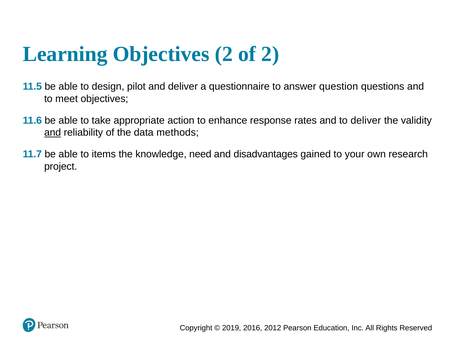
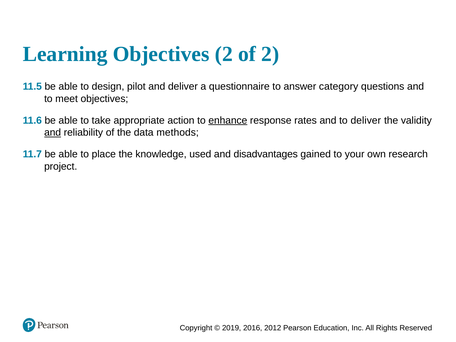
question: question -> category (339, 87)
enhance underline: none -> present (228, 120)
items: items -> place (104, 154)
need: need -> used (200, 154)
